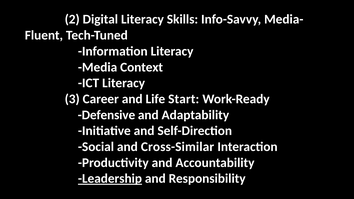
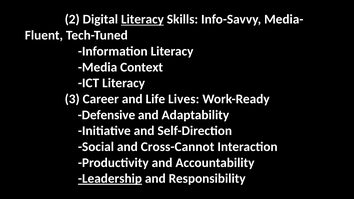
Literacy underline: none -> present (142, 19)
Start: Start -> Lives (184, 99)
Cross-Similar: Cross-Similar -> Cross-Cannot (178, 147)
